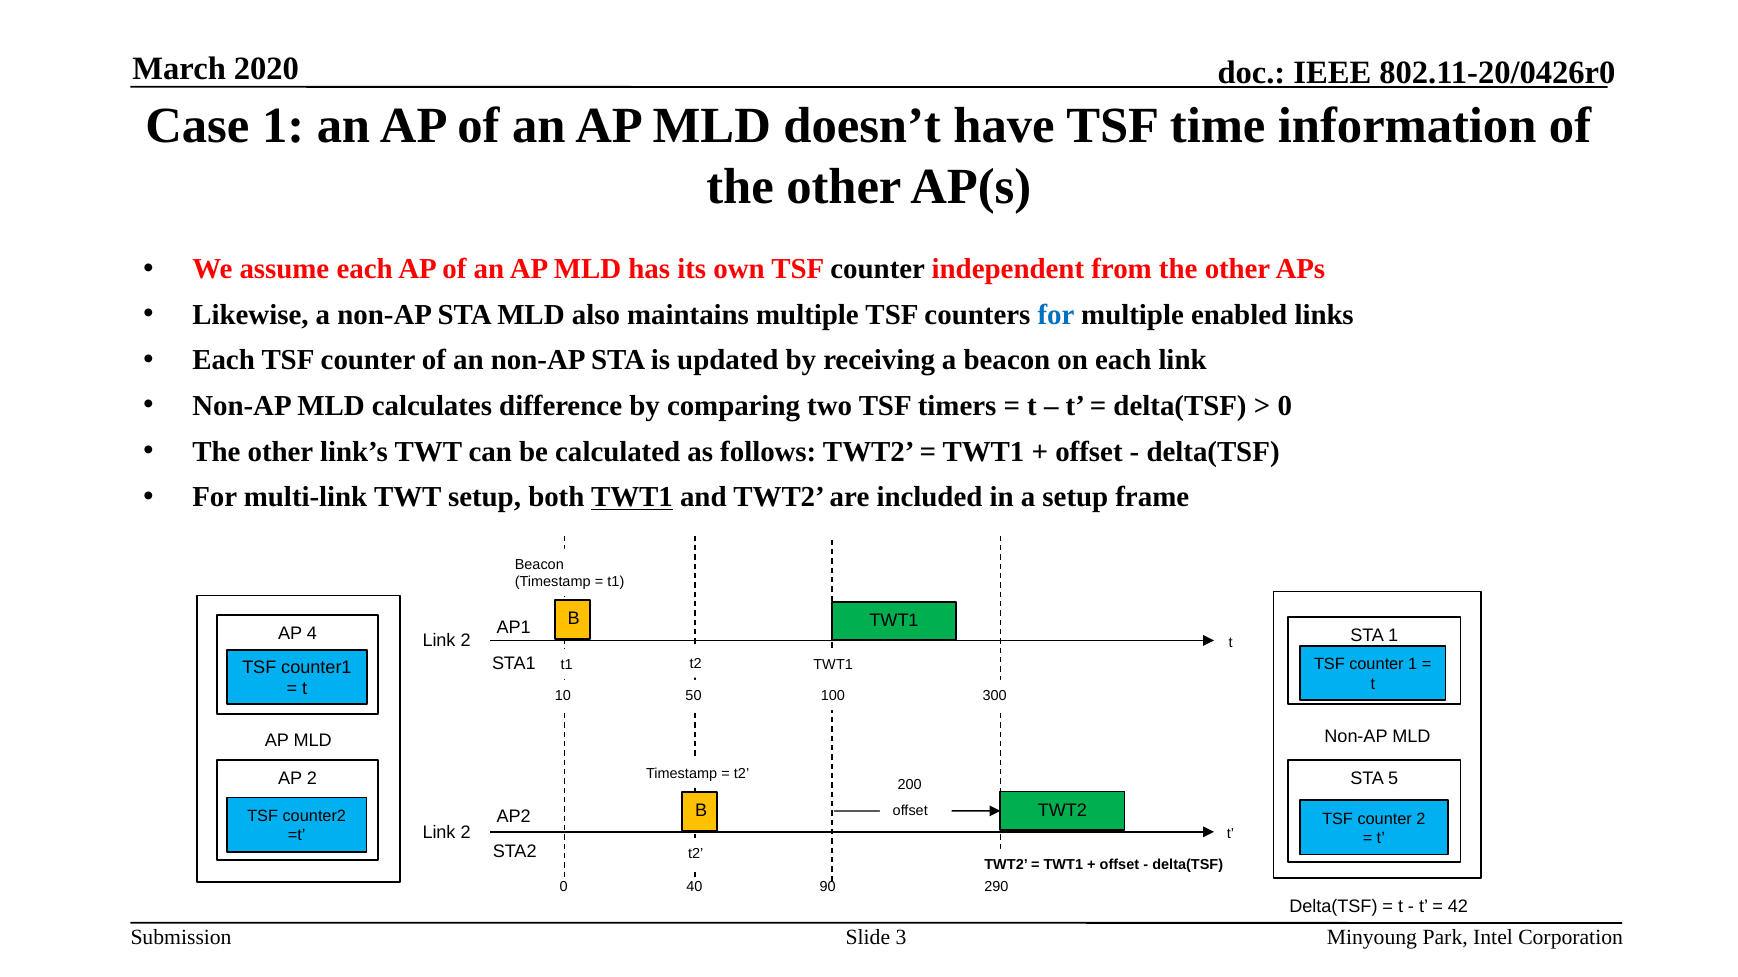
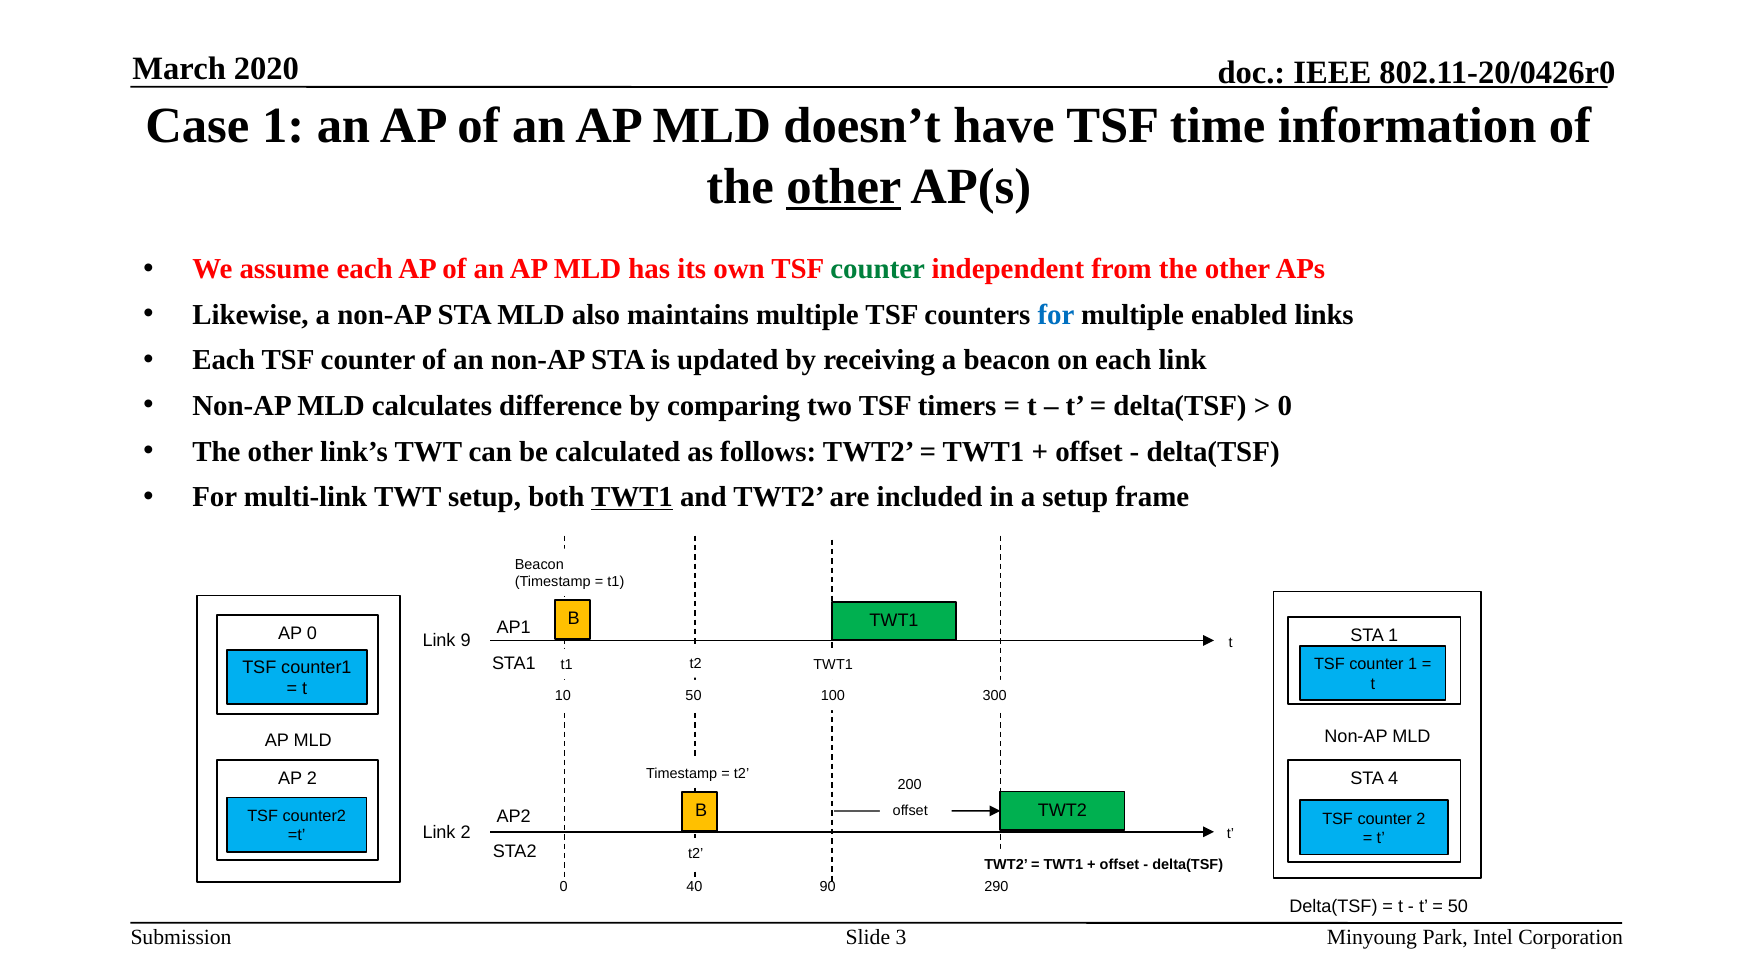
other underline: none -> present (844, 187)
counter colour: black -> green (878, 269)
AP 4: 4 -> 0 (312, 634)
2: 2 -> 9 (466, 641)
5: 5 -> 4 (1393, 779)
42: 42 -> 50 (1458, 907)
